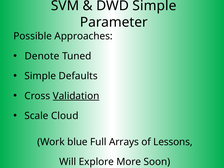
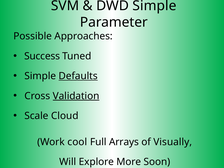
Denote: Denote -> Success (42, 56)
Defaults underline: none -> present (78, 76)
blue: blue -> cool (77, 142)
Lessons: Lessons -> Visually (173, 142)
